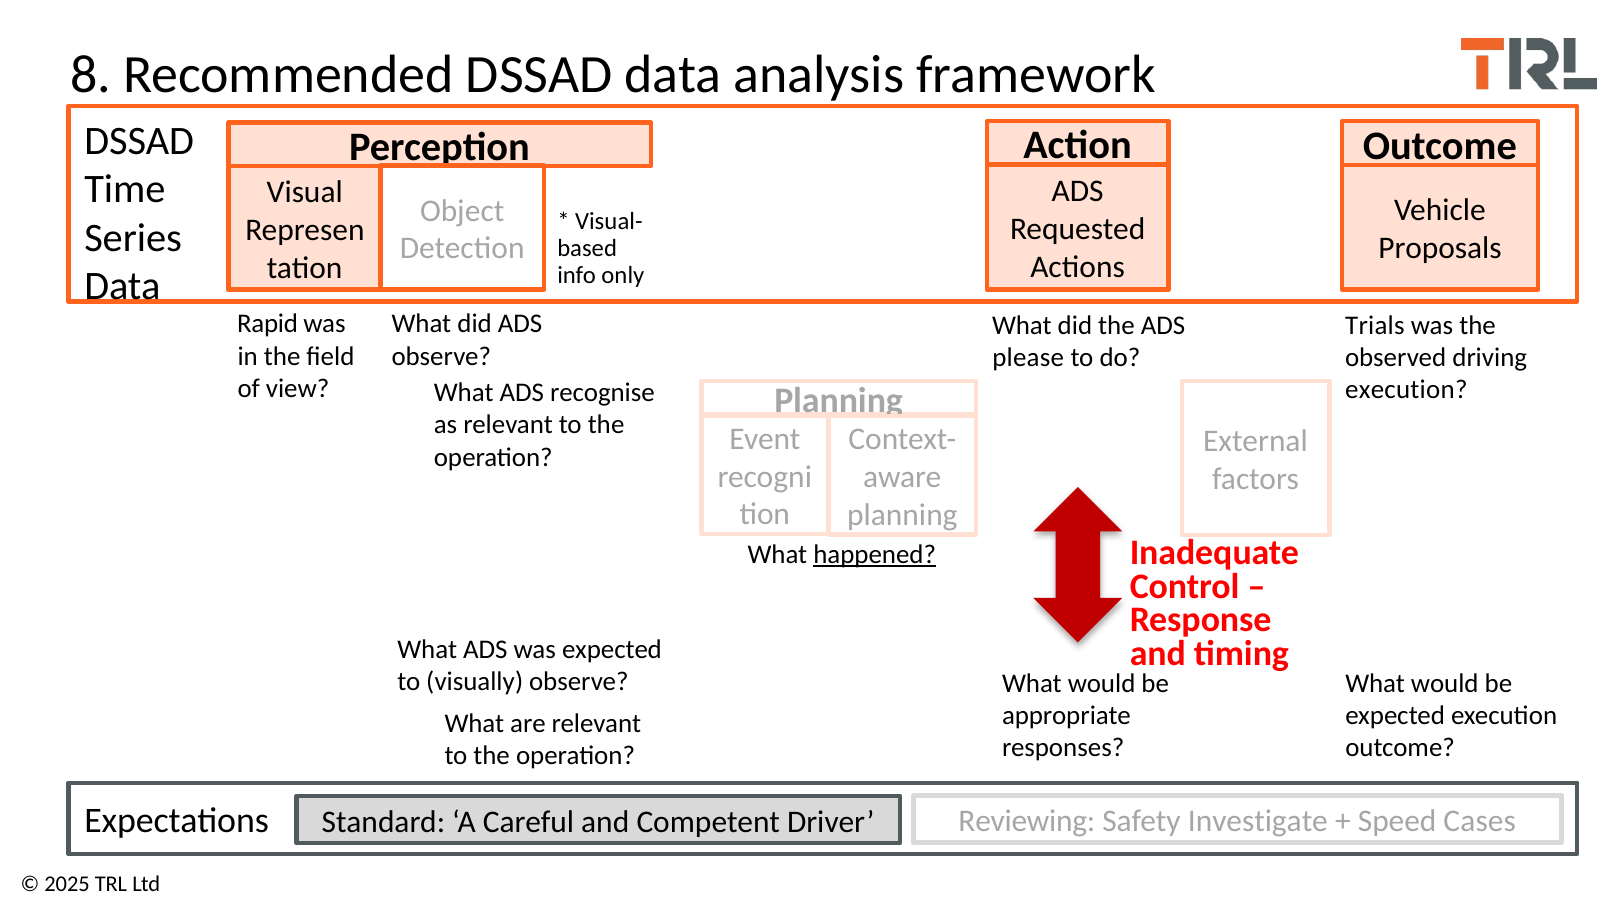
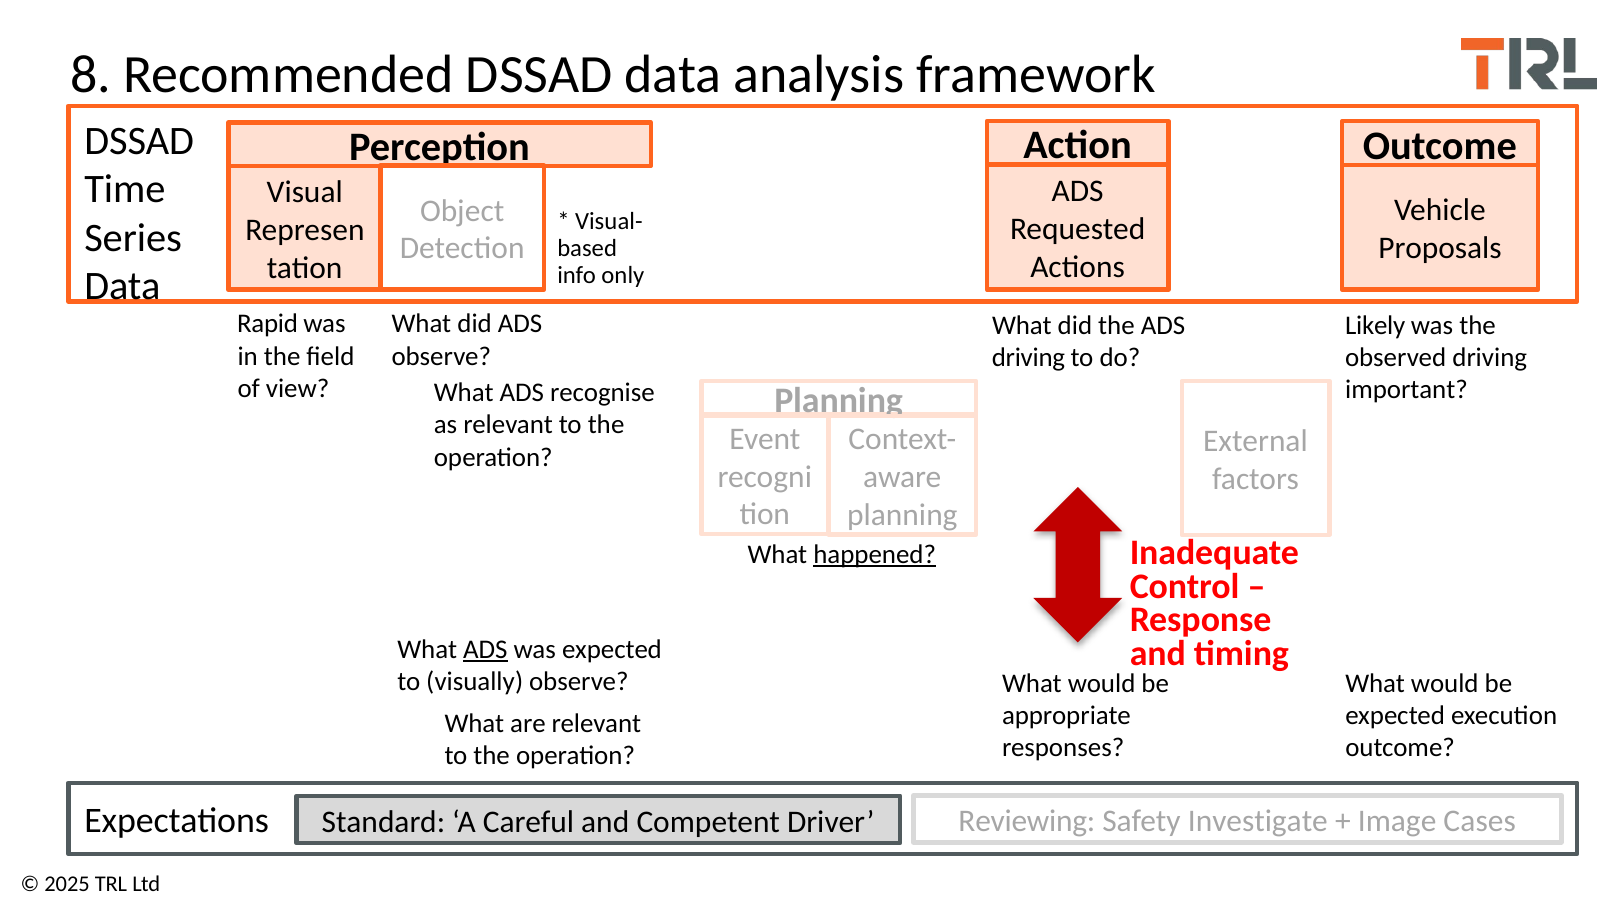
Trials: Trials -> Likely (1375, 325)
please: please -> driving (1028, 358)
execution: execution -> important (1406, 390)
ADS underline: none -> present (485, 650)
Speed: Speed -> Image (1397, 822)
